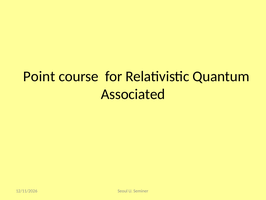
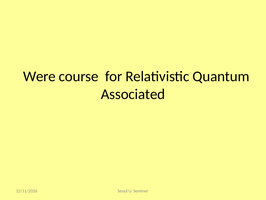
Point: Point -> Were (39, 76)
